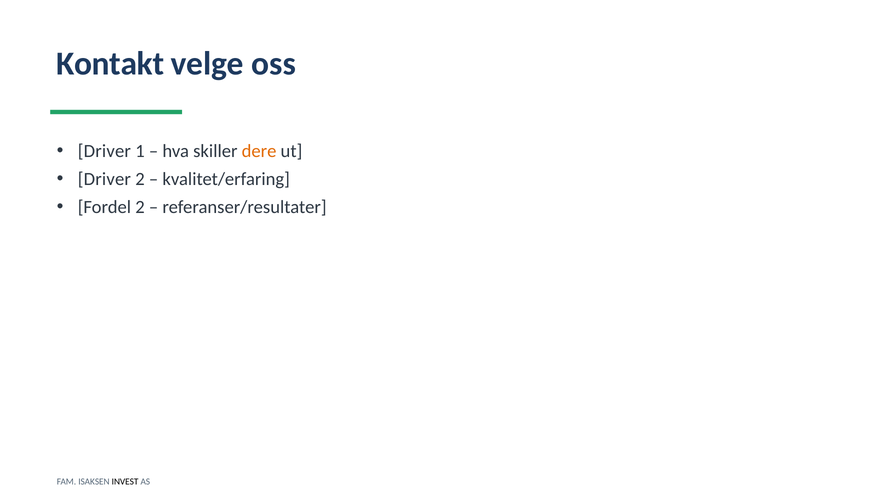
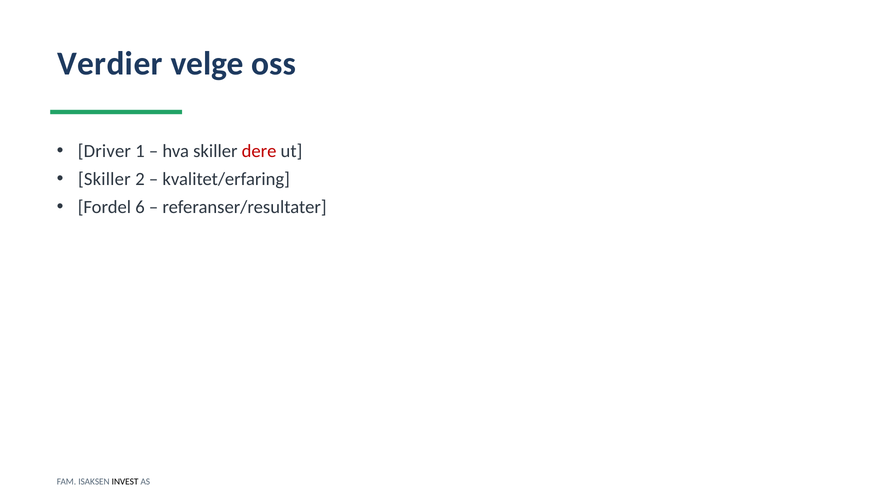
Kontakt: Kontakt -> Verdier (110, 64)
dere colour: orange -> red (259, 151)
Driver: Driver -> Skiller (104, 179)
Fordel 2: 2 -> 6 (140, 207)
